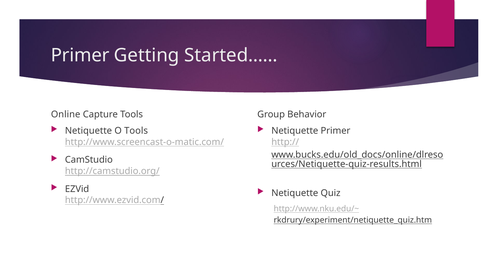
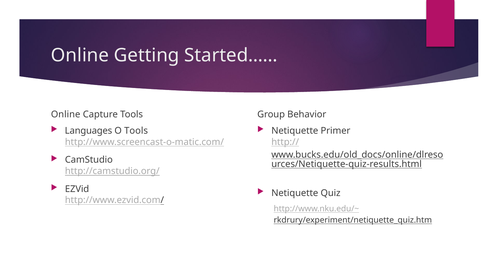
Primer: Primer -> Online (80, 56)
Netiquette: Netiquette -> Languages (89, 131)
